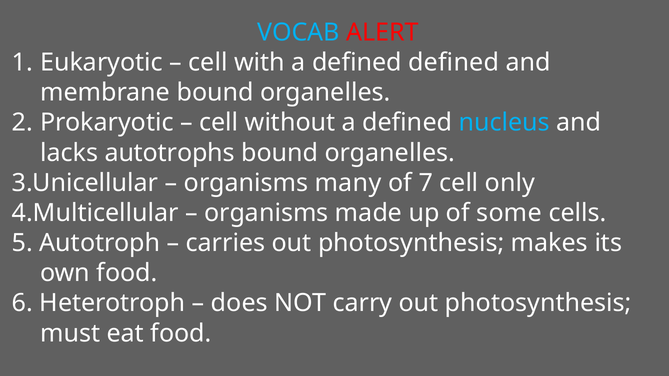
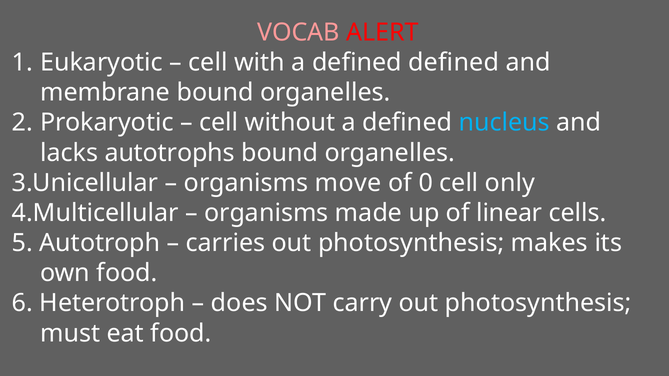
VOCAB colour: light blue -> pink (298, 33)
many: many -> move (348, 183)
7: 7 -> 0 (426, 183)
some: some -> linear (509, 213)
